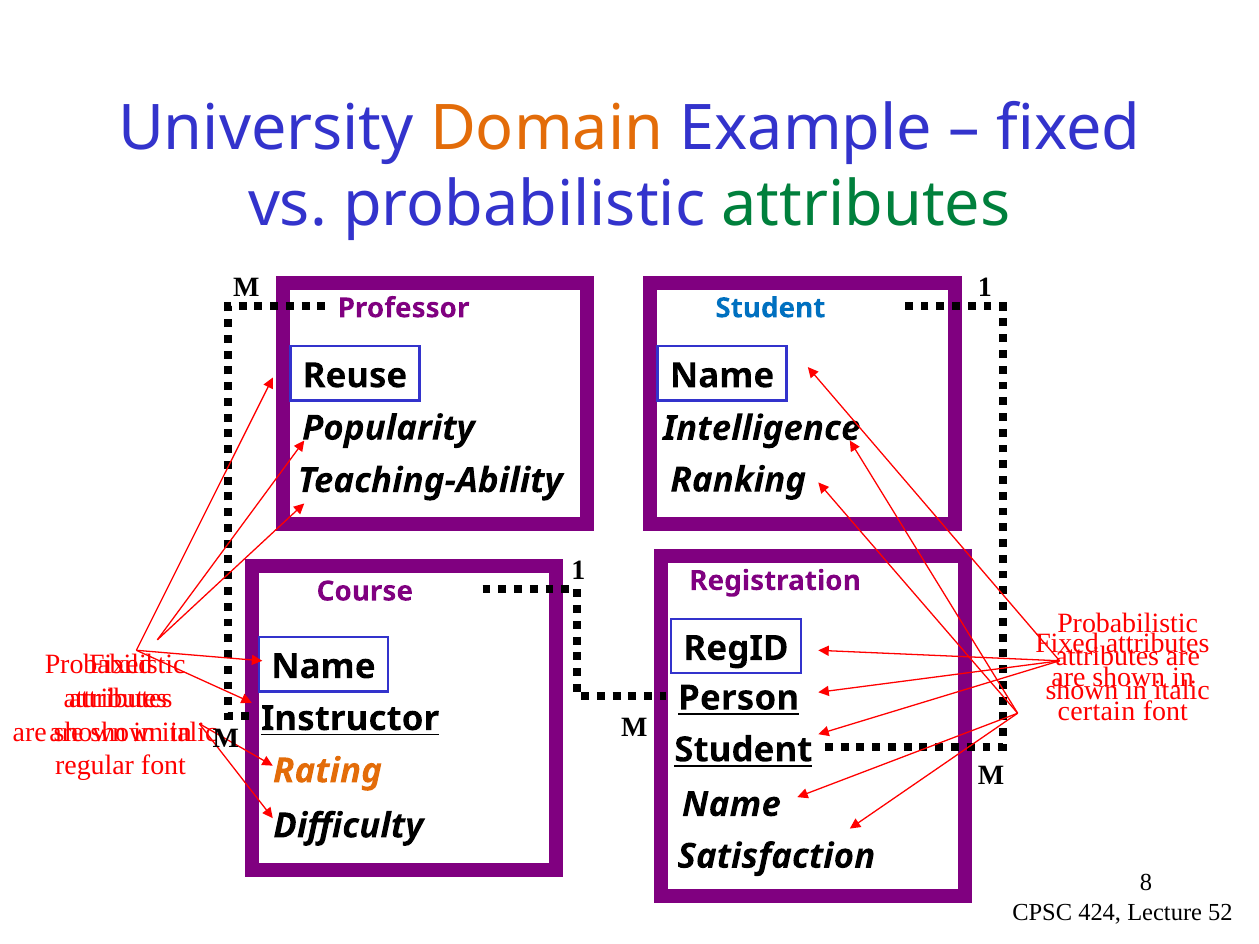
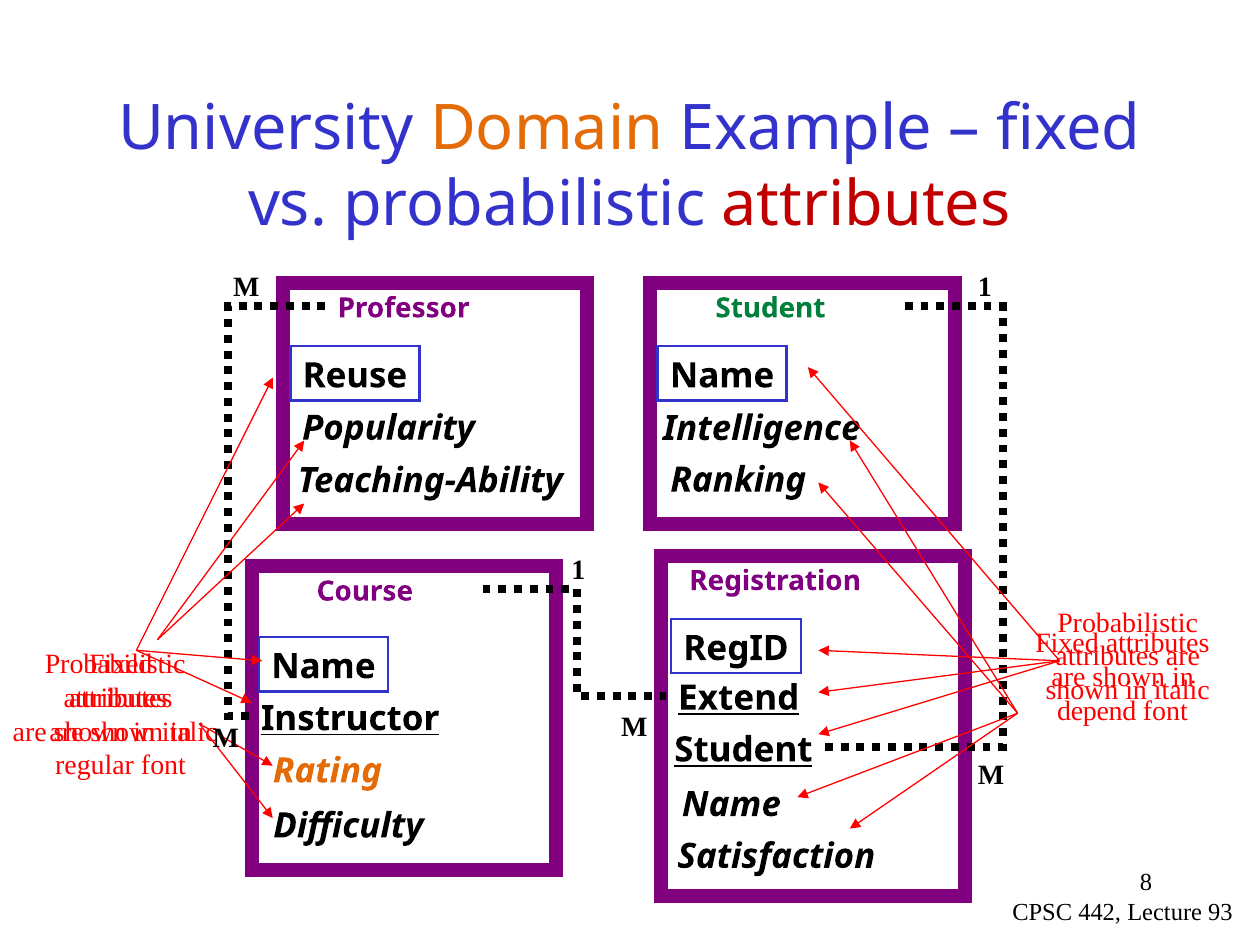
attributes colour: green -> red (866, 205)
Student colour: blue -> green (770, 308)
Person: Person -> Extend (739, 698)
certain: certain -> depend (1097, 711)
424: 424 -> 442 (1100, 912)
52: 52 -> 93 (1220, 912)
